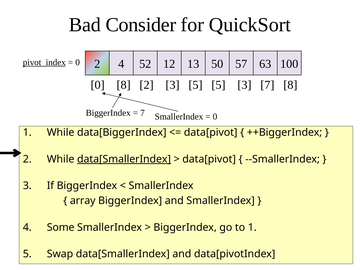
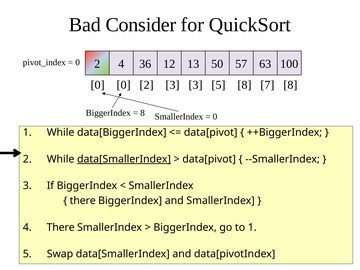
pivot_index underline: present -> none (44, 62)
52: 52 -> 36 (145, 64)
8: 8 -> 0 (124, 85)
3 5: 5 -> 3 (195, 85)
5 3: 3 -> 8 (244, 85)
7: 7 -> 8 (143, 113)
array: array -> there (83, 201)
4 Some: Some -> There (61, 227)
